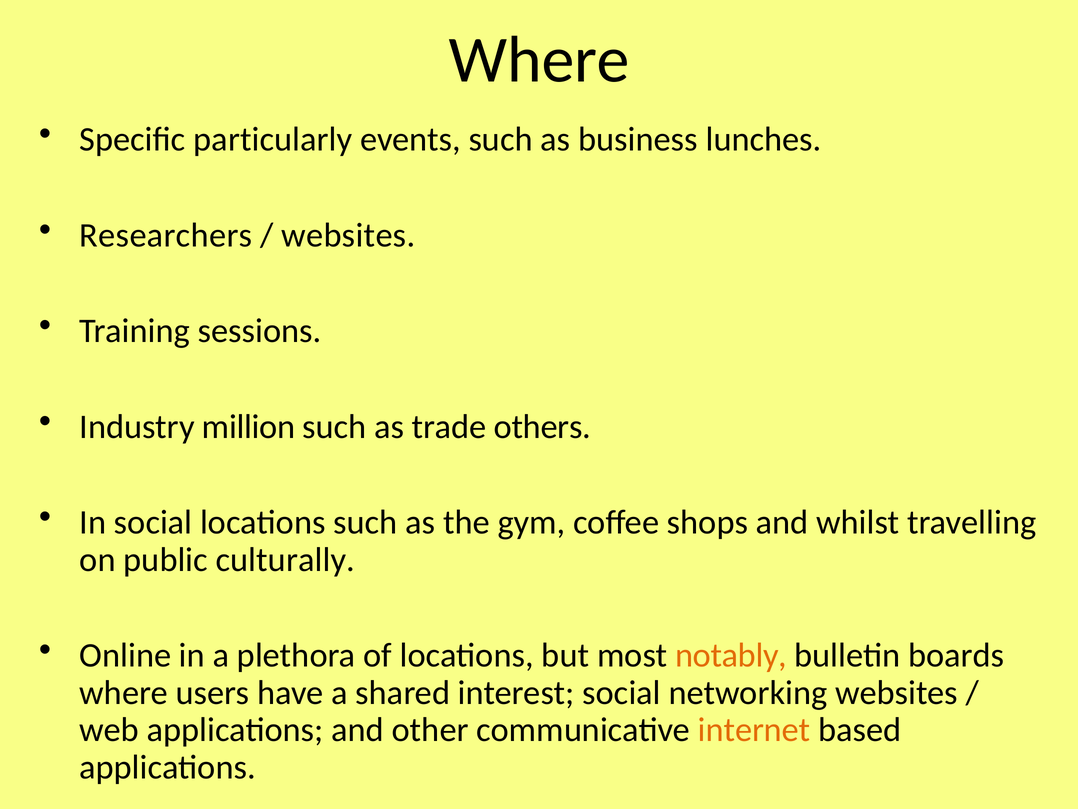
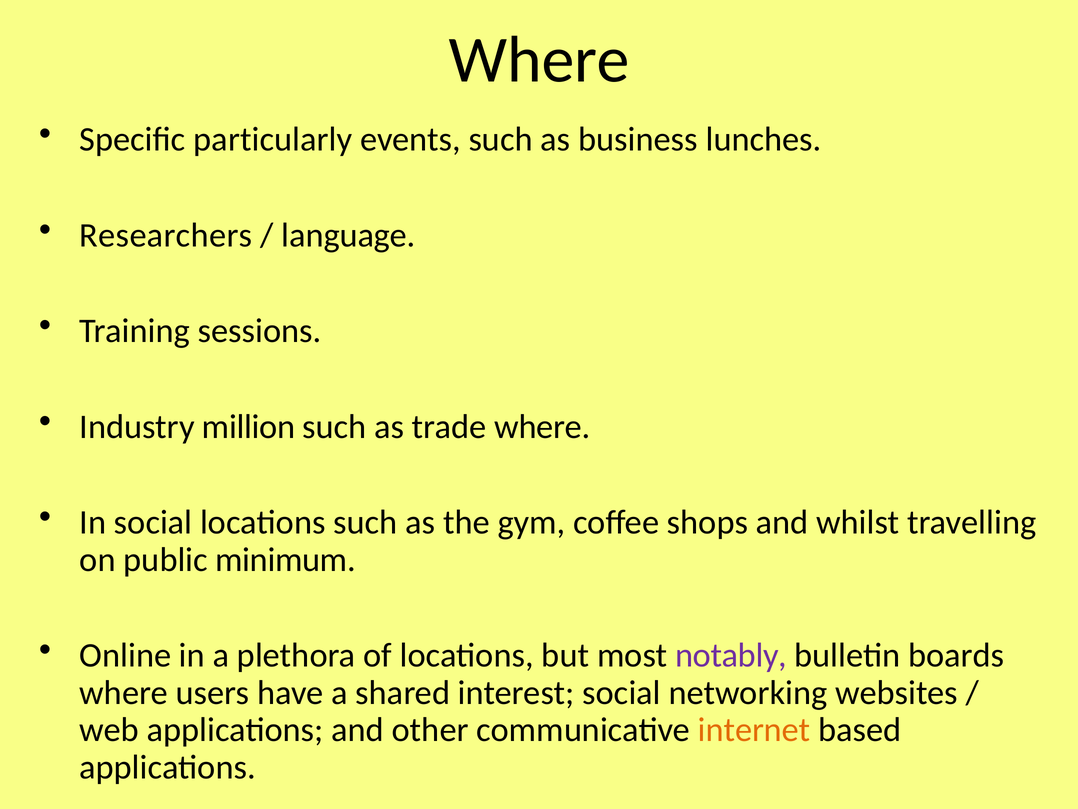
websites: websites -> language (349, 235)
trade others: others -> where (542, 427)
culturally: culturally -> minimum (285, 559)
notably colour: orange -> purple (731, 655)
